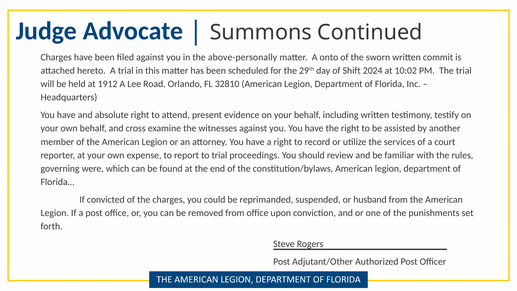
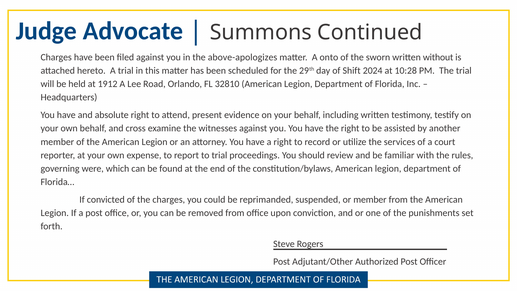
above-personally: above-personally -> above-apologizes (243, 57)
commit: commit -> without (438, 57)
10:02: 10:02 -> 10:28 (406, 71)
or husband: husband -> member (370, 200)
